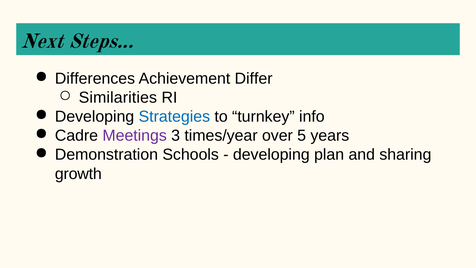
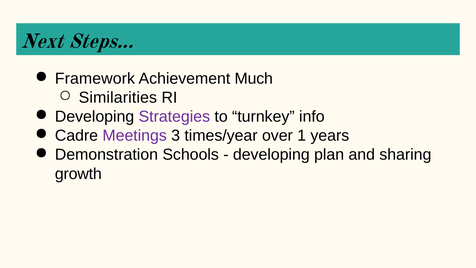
Differences: Differences -> Framework (95, 78)
Differ: Differ -> Much (254, 78)
Strategies colour: blue -> purple (174, 117)
5: 5 -> 1 (302, 136)
